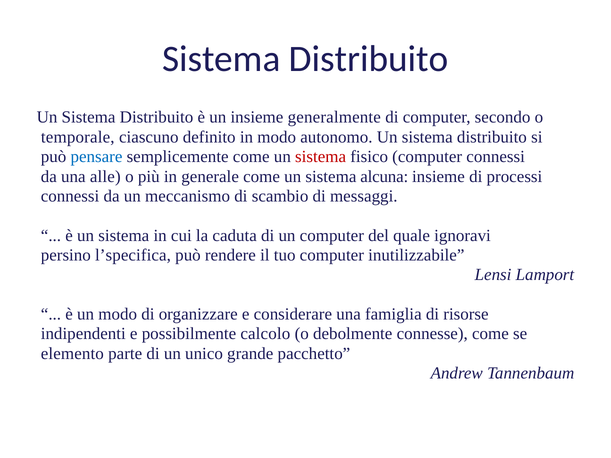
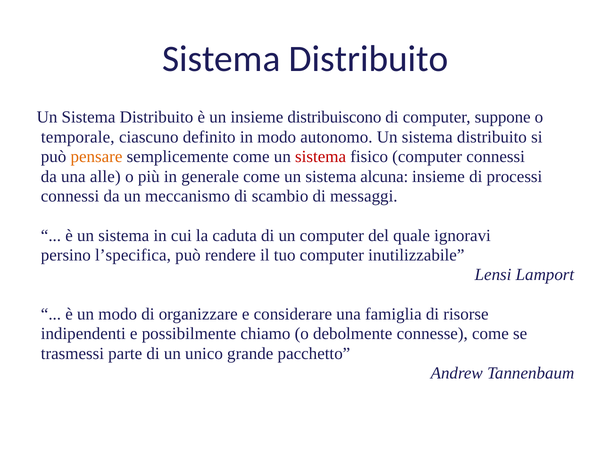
generalmente: generalmente -> distribuiscono (334, 117)
secondo: secondo -> suppone (503, 117)
pensare colour: blue -> orange (96, 157)
calcolo: calcolo -> chiamo (265, 334)
elemento: elemento -> trasmessi (72, 354)
